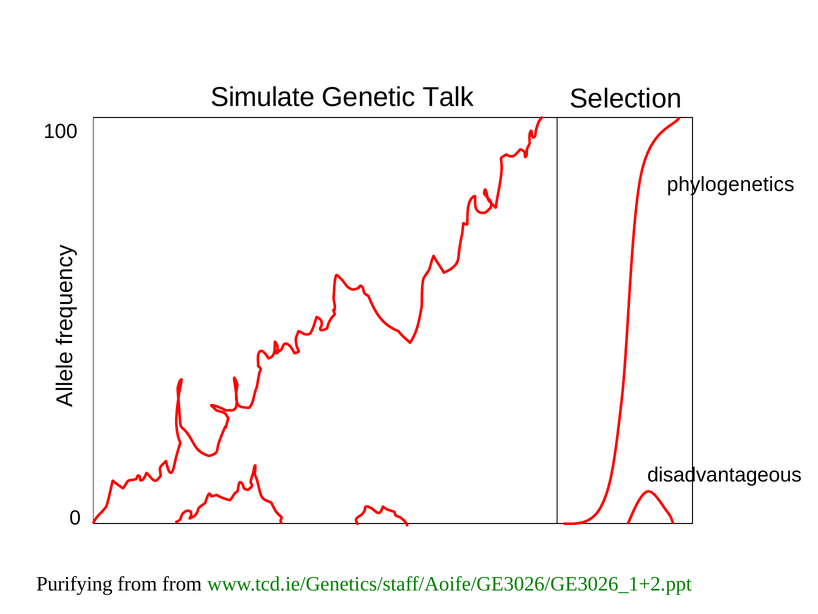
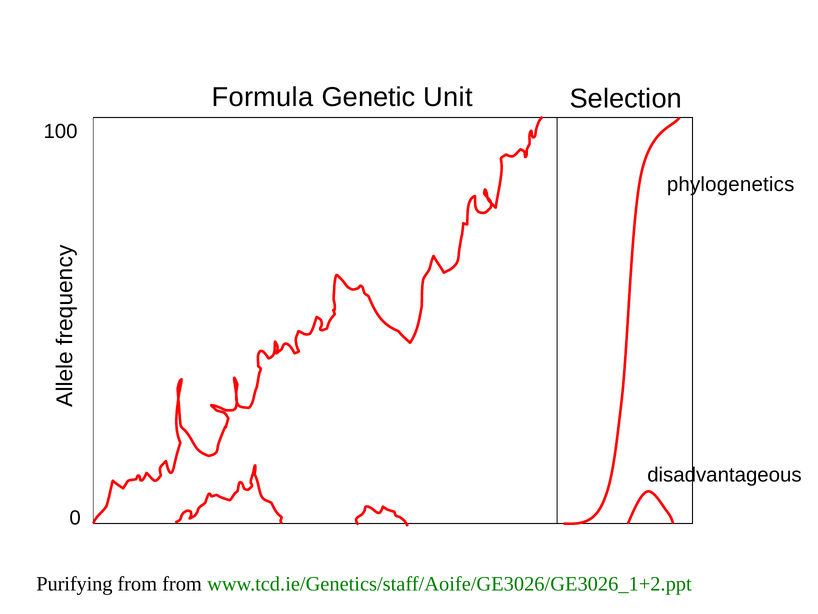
Simulate: Simulate -> Formula (262, 97)
Talk: Talk -> Unit (448, 97)
